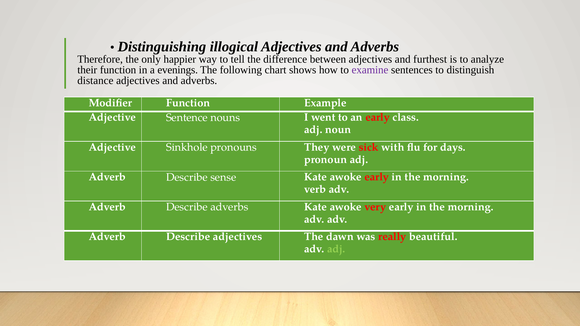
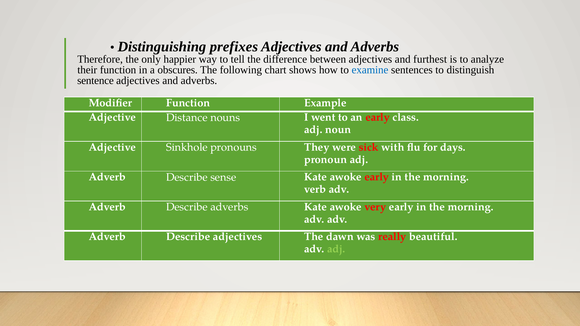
illogical: illogical -> prefixes (234, 47)
evenings: evenings -> obscures (178, 70)
examine colour: purple -> blue (370, 70)
distance: distance -> sentence (95, 81)
Sentence: Sentence -> Distance (187, 118)
